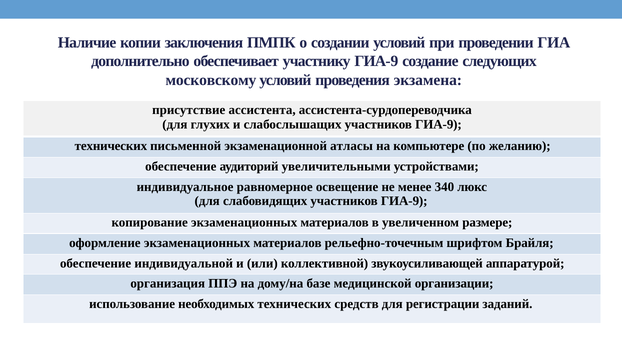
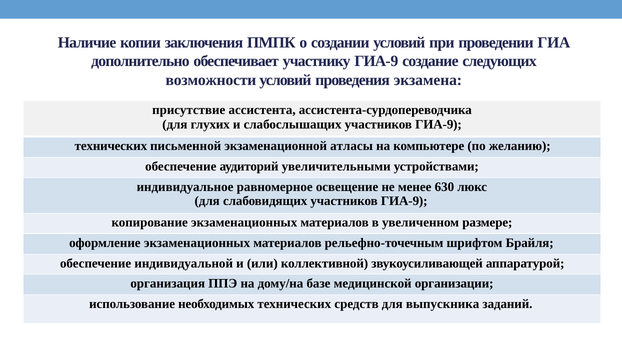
московскому: московскому -> возможности (211, 80)
340: 340 -> 630 (444, 187)
регистрации: регистрации -> выпускника (443, 304)
